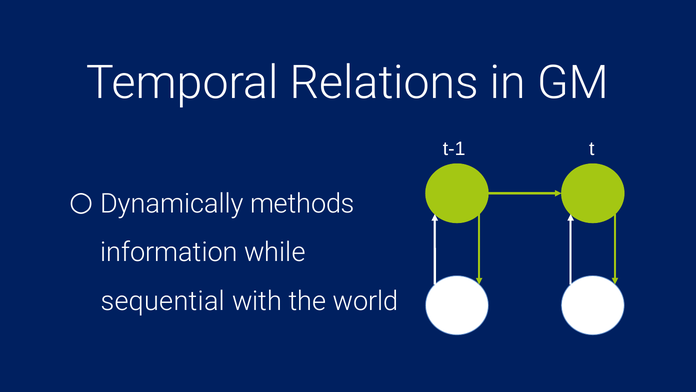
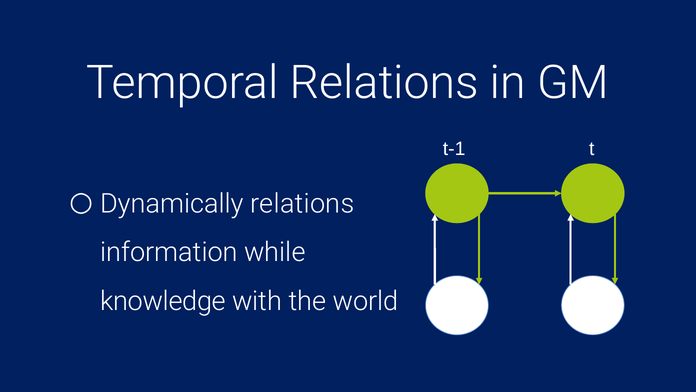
Dynamically methods: methods -> relations (302, 203)
sequential: sequential -> knowledge (163, 301)
